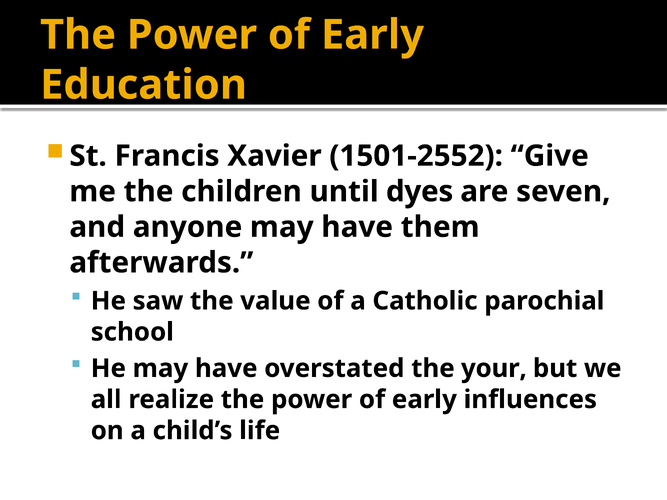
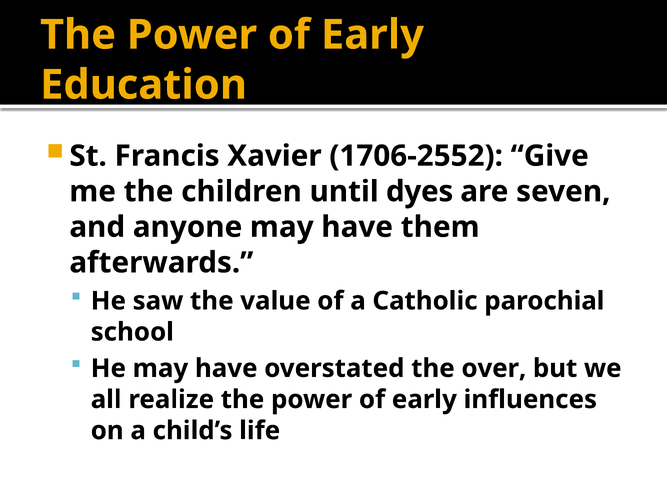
1501-2552: 1501-2552 -> 1706-2552 (416, 156)
your: your -> over (494, 369)
